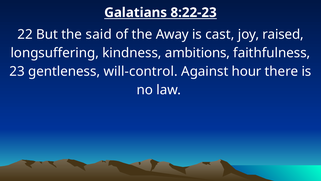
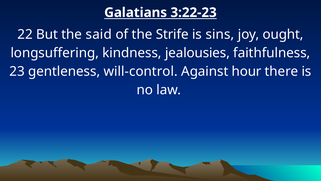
8:22-23: 8:22-23 -> 3:22-23 (194, 13)
Away: Away -> Strife (172, 34)
cast: cast -> sins (220, 34)
raised: raised -> ought (283, 34)
ambitions: ambitions -> jealousies (197, 53)
